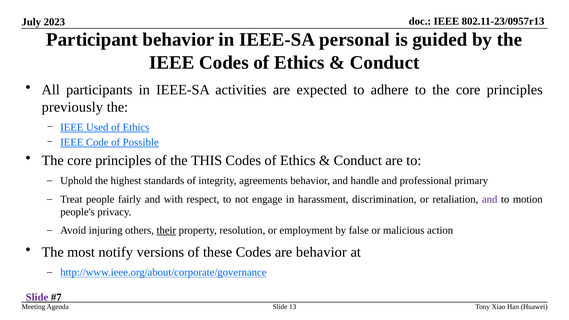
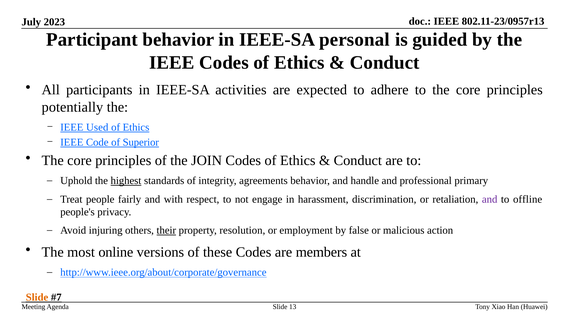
previously: previously -> potentially (72, 107)
Possible: Possible -> Superior (141, 142)
THIS: THIS -> JOIN (207, 160)
highest underline: none -> present (126, 181)
motion: motion -> offline (528, 199)
notify: notify -> online (116, 252)
are behavior: behavior -> members (321, 252)
Slide colour: purple -> orange (37, 297)
